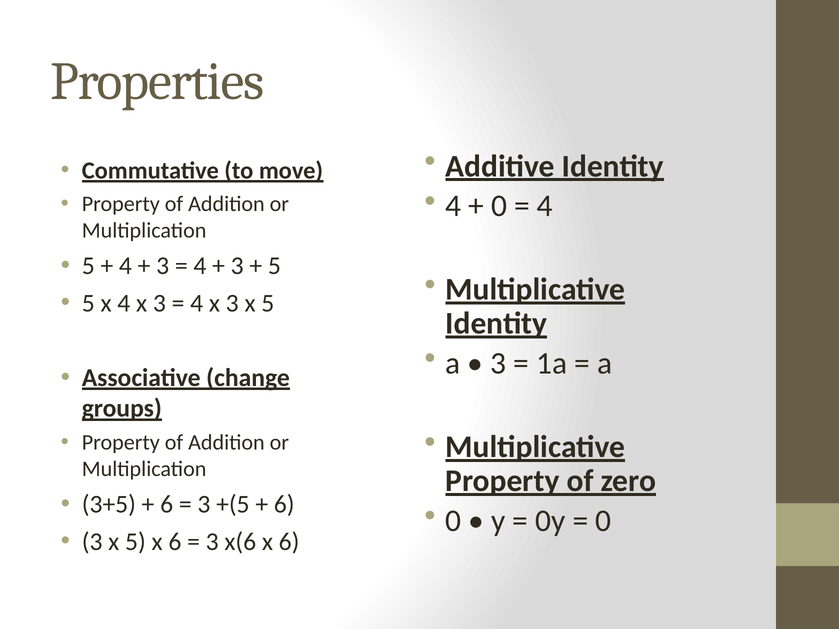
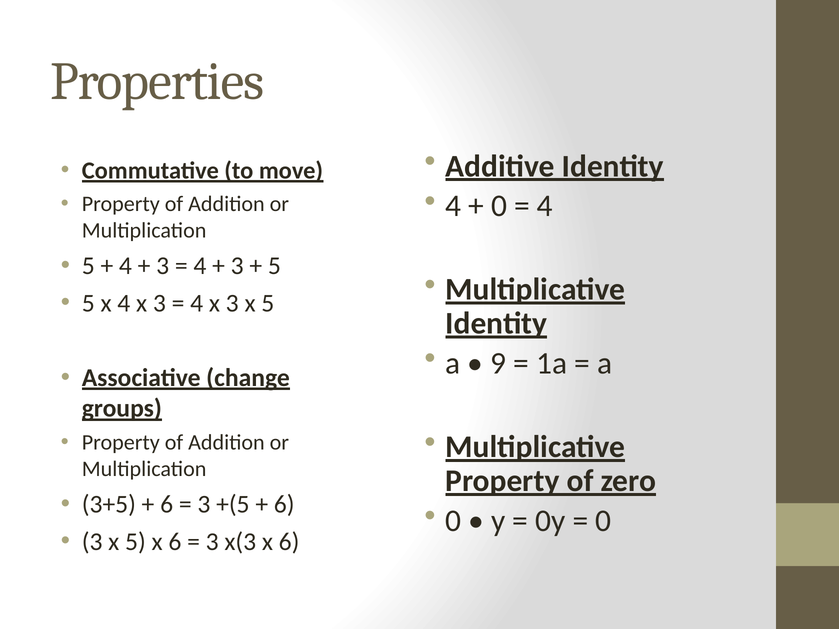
3: 3 -> 9 (498, 364)
x(6: x(6 -> x(3 (240, 542)
